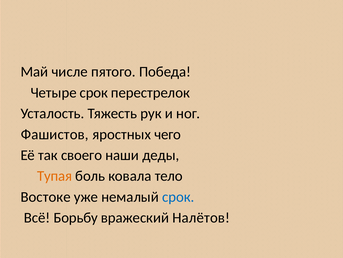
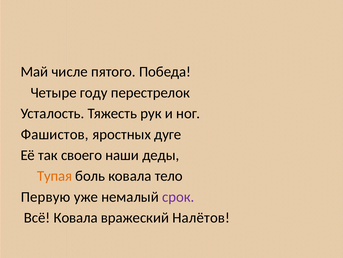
Четыре срок: срок -> году (94, 92)
чего: чего -> дуге (168, 134)
Востоке: Востоке -> Первую (46, 196)
срок colour: blue -> purple (178, 196)
Всё Борьбу: Борьбу -> Ковала (76, 217)
